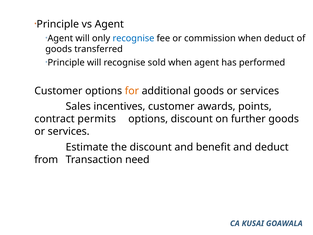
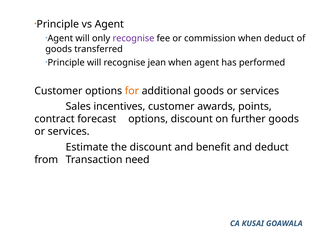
recognise colour: blue -> purple (133, 38)
sold: sold -> jean (157, 63)
permits: permits -> forecast (97, 119)
